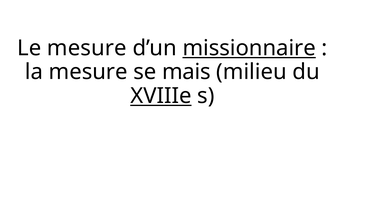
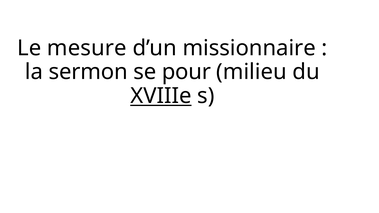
missionnaire underline: present -> none (249, 48)
la mesure: mesure -> sermon (88, 72)
mais: mais -> pour (186, 72)
